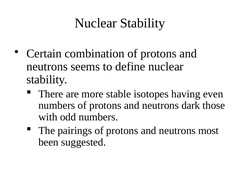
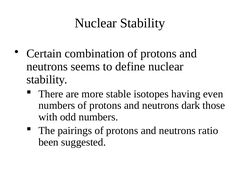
most: most -> ratio (208, 131)
